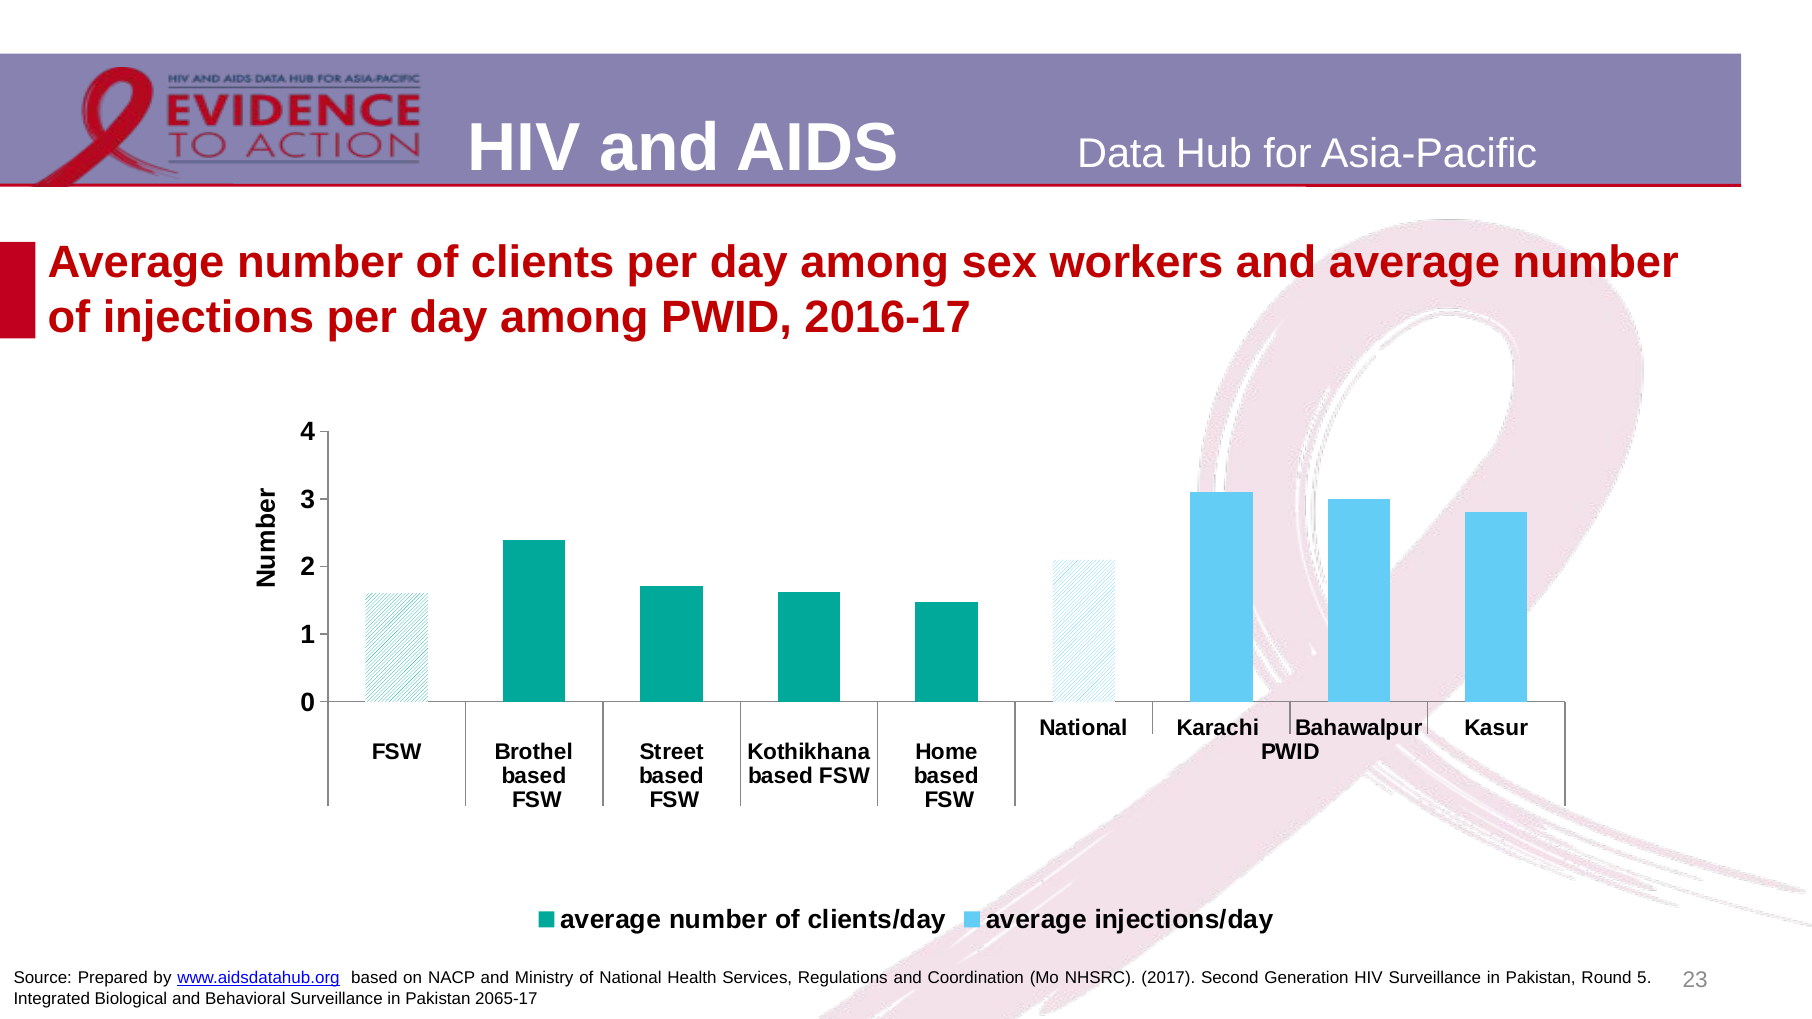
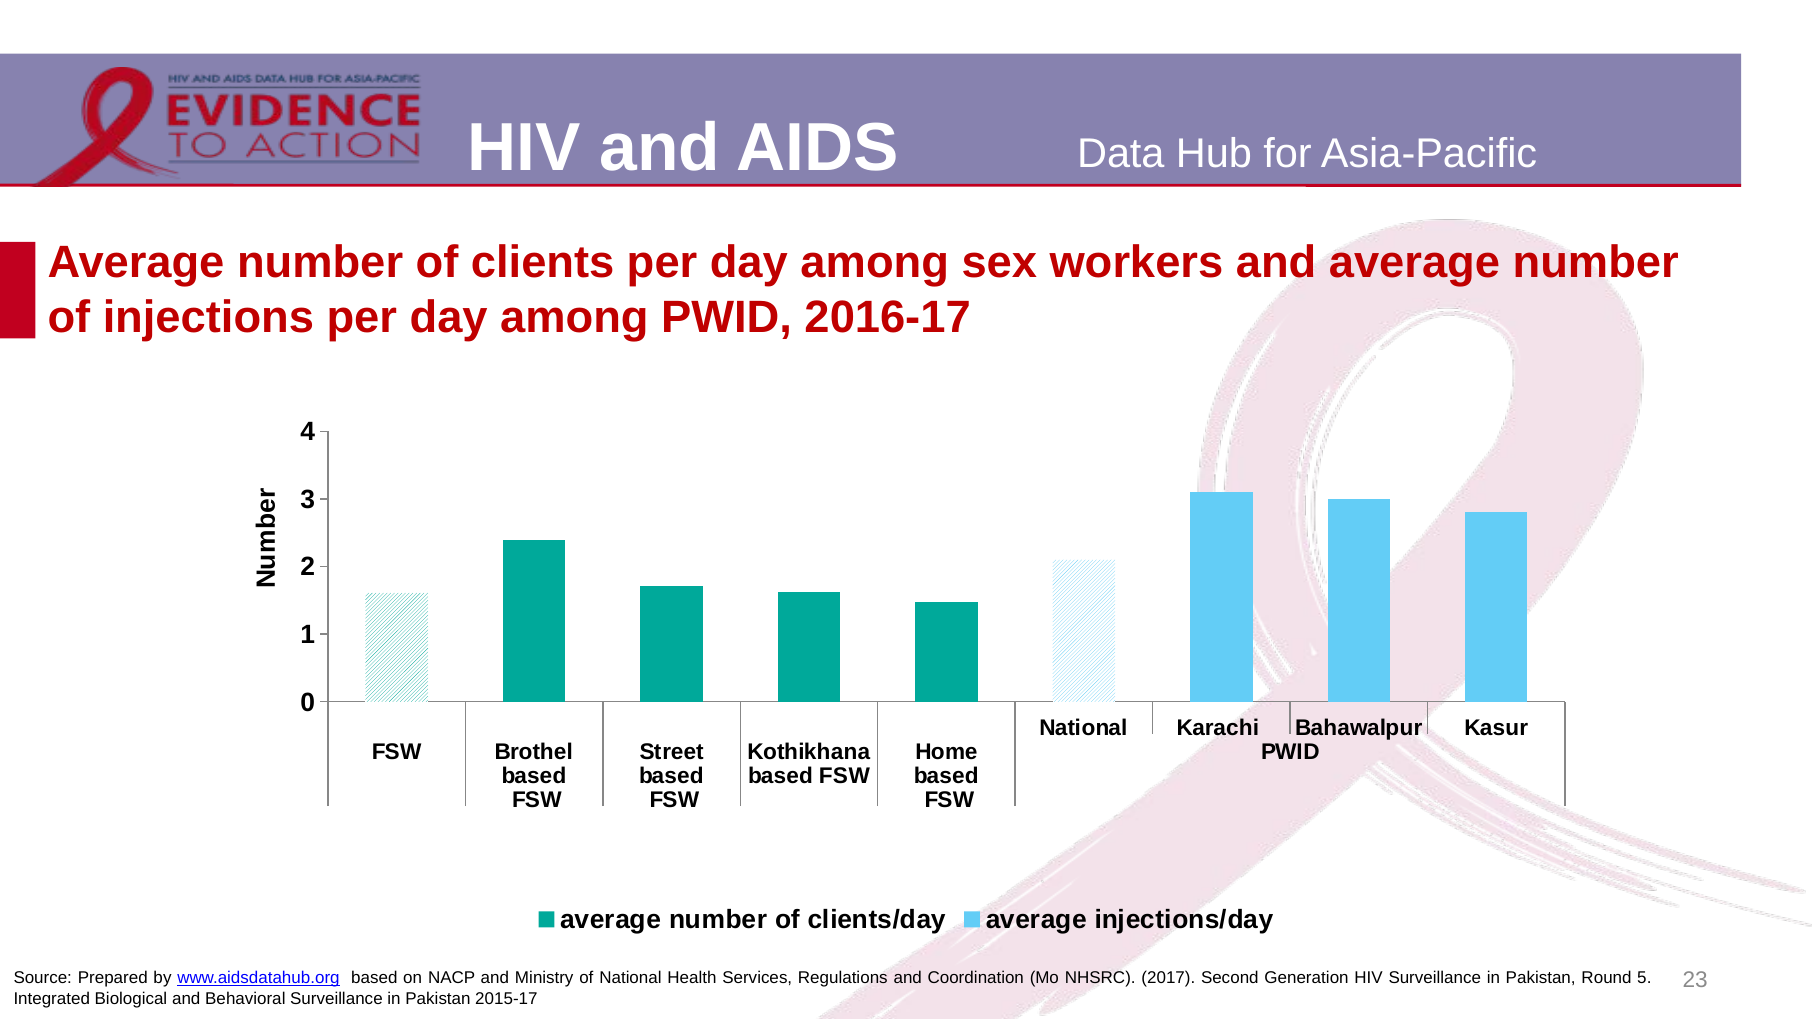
2065-17: 2065-17 -> 2015-17 (506, 999)
